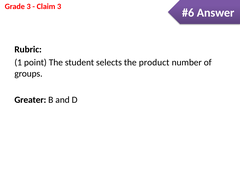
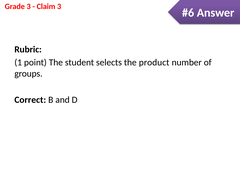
Greater: Greater -> Correct (30, 100)
